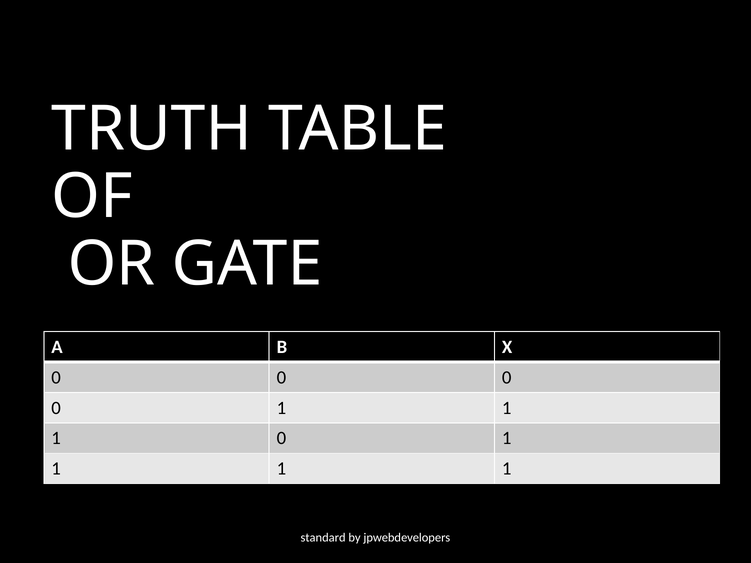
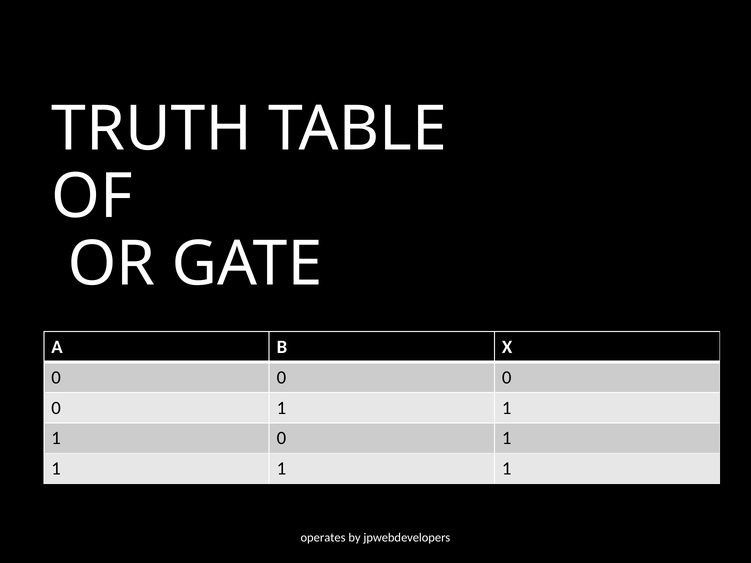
standard: standard -> operates (323, 538)
